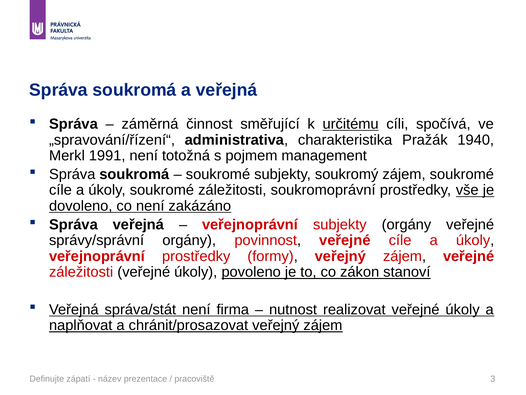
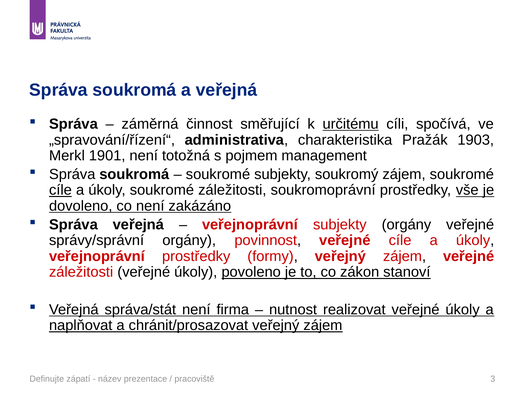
1940: 1940 -> 1903 (476, 140)
1991: 1991 -> 1901 (107, 155)
cíle underline: none -> present (60, 190)
